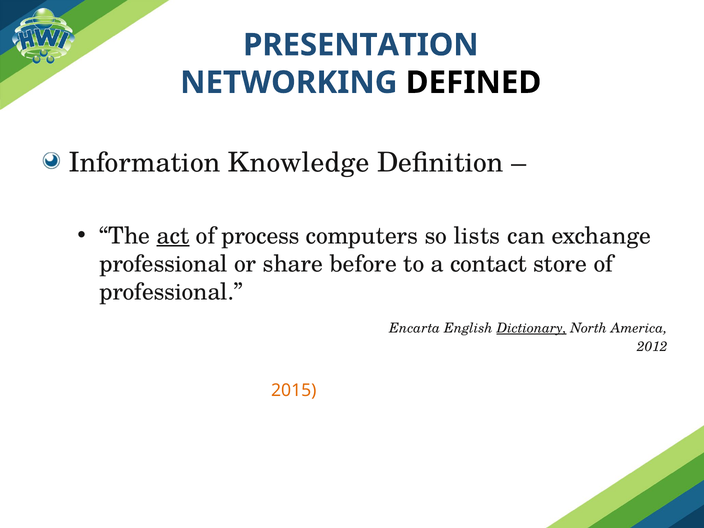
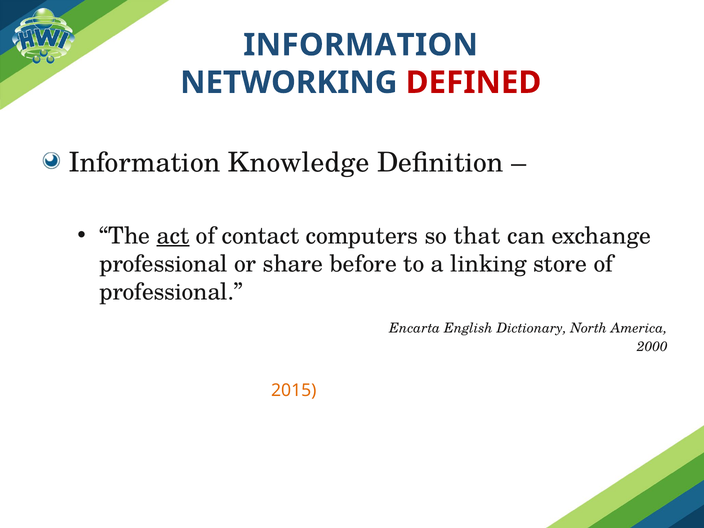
PRESENTATION: PRESENTATION -> INFORMATION (361, 45)
DEFINED colour: black -> red (473, 83)
process: process -> contact (261, 236)
lists: lists -> that (477, 236)
contact: contact -> linking (489, 264)
Dictionary underline: present -> none (532, 328)
2012: 2012 -> 2000 (652, 347)
